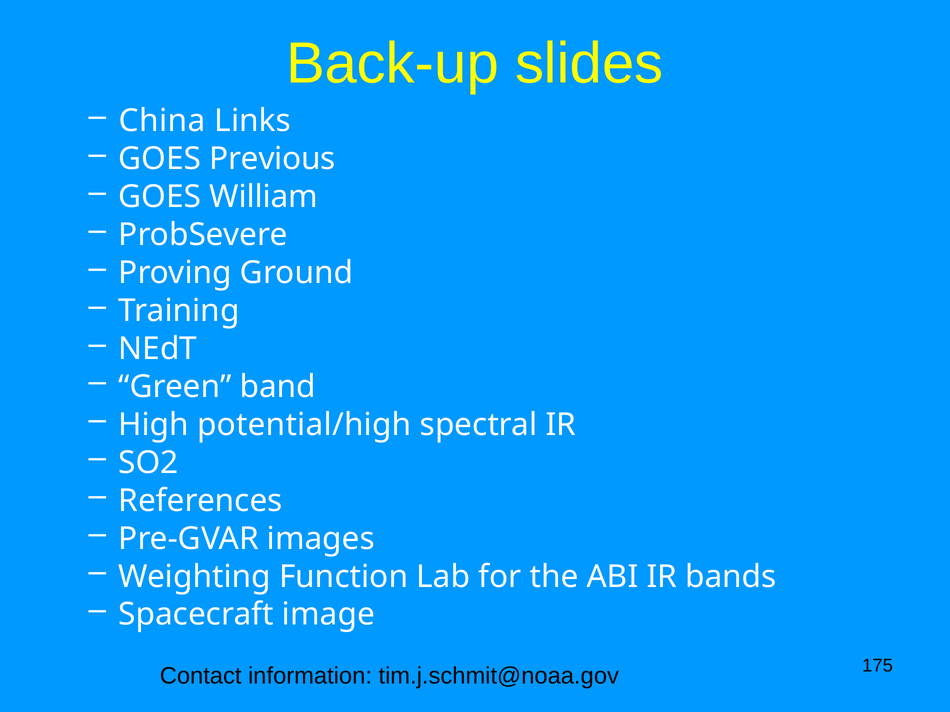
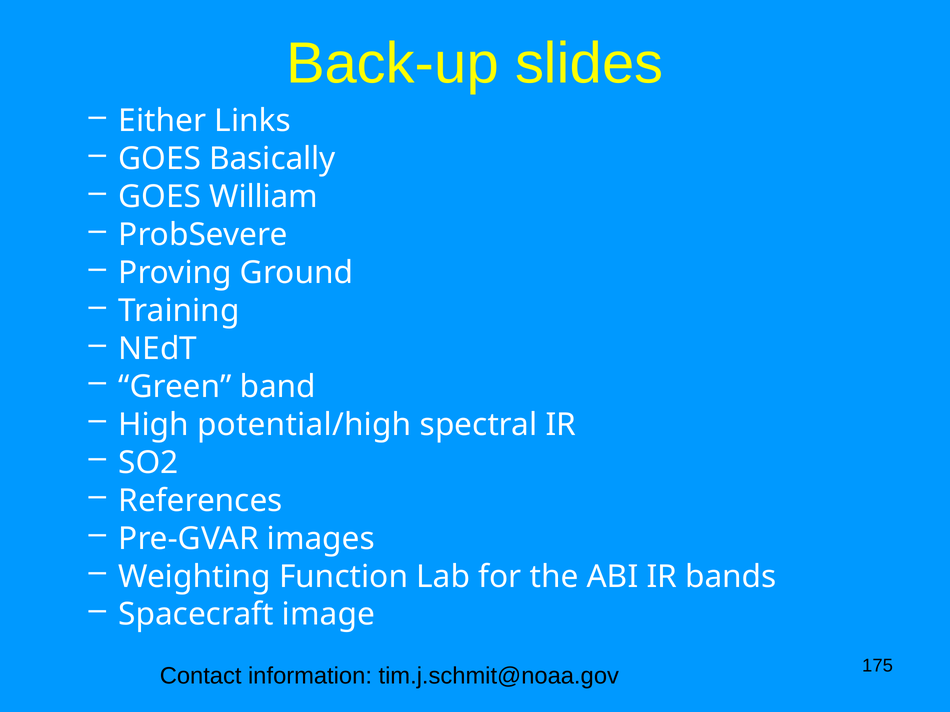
China: China -> Either (162, 121)
Previous: Previous -> Basically (272, 159)
